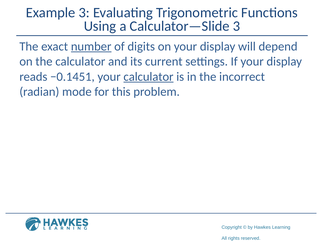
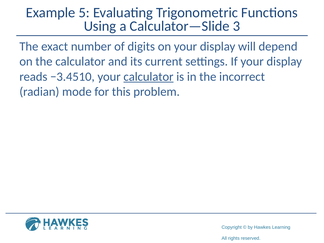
Example 3: 3 -> 5 (84, 13)
number underline: present -> none (91, 46)
−0.1451: −0.1451 -> −3.4510 (72, 77)
